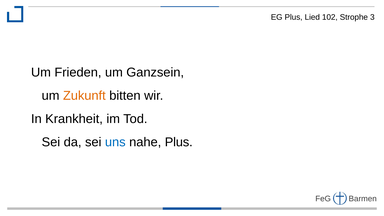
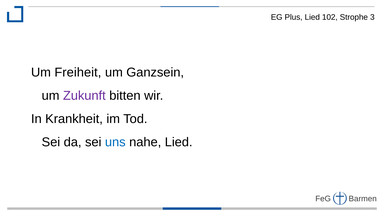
Frieden: Frieden -> Freiheit (78, 72)
Zukunft colour: orange -> purple (84, 96)
nahe Plus: Plus -> Lied (179, 142)
